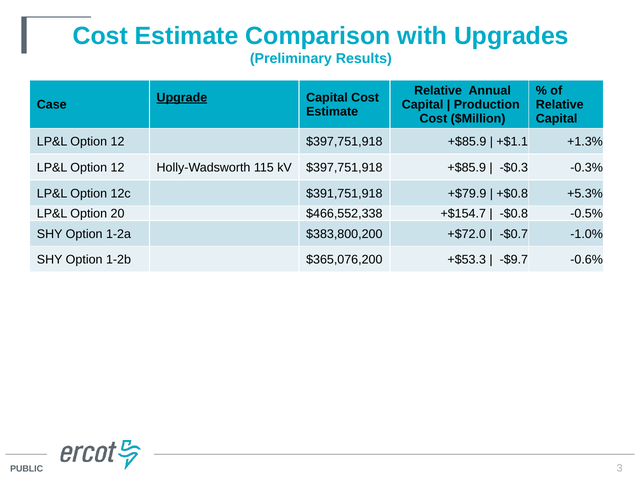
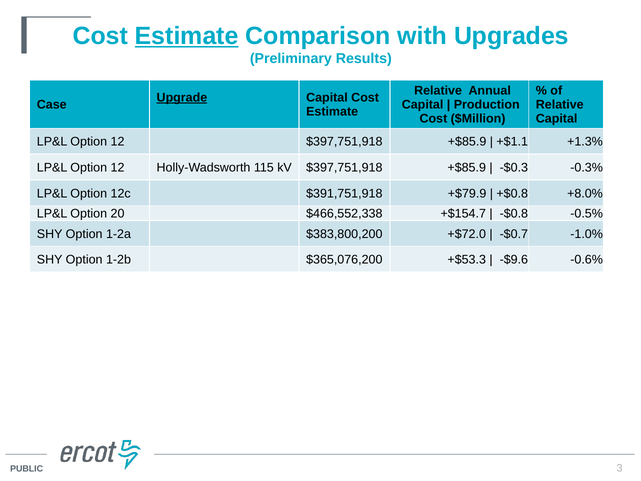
Estimate underline: none -> present (187, 36)
+5.3%: +5.3% -> +8.0% (585, 193)
-$9.7: -$9.7 -> -$9.6 (514, 260)
